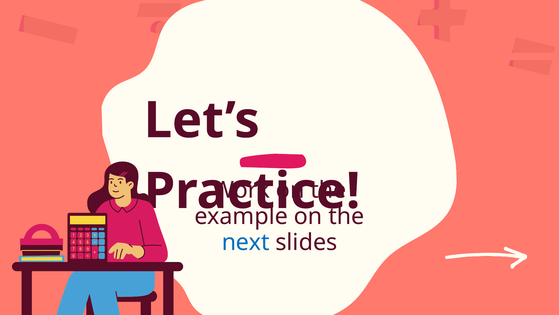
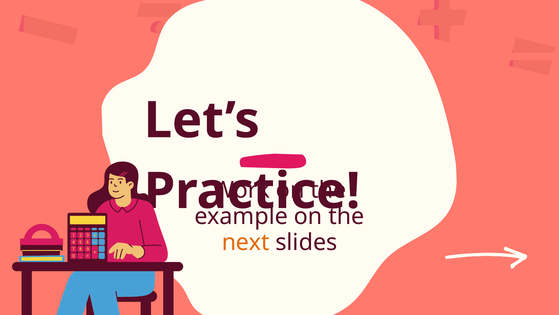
next colour: blue -> orange (246, 242)
